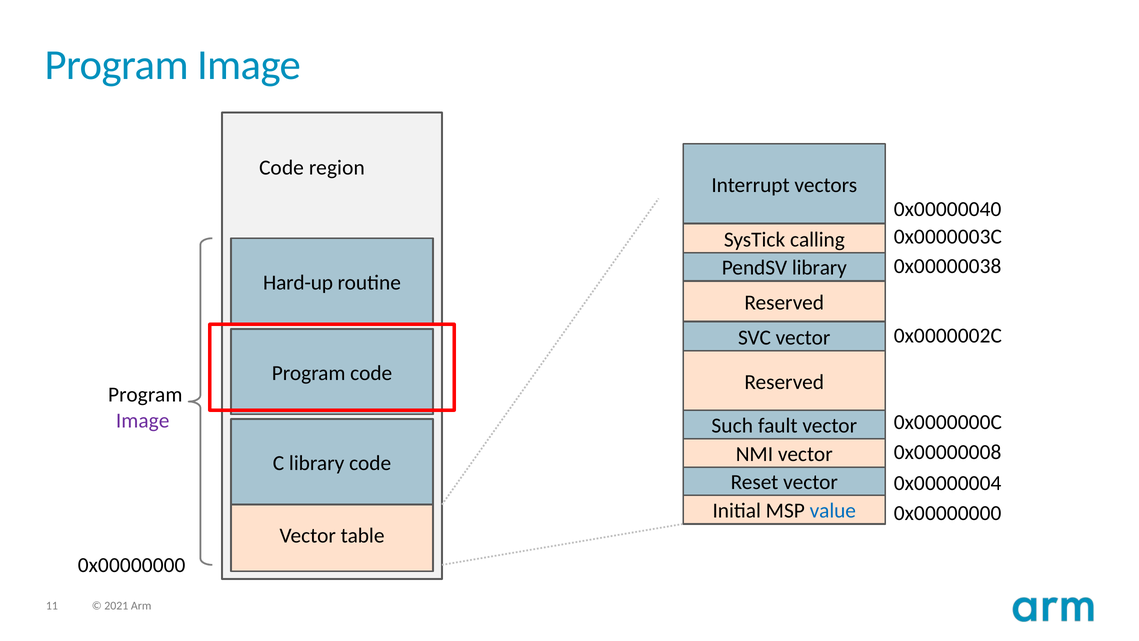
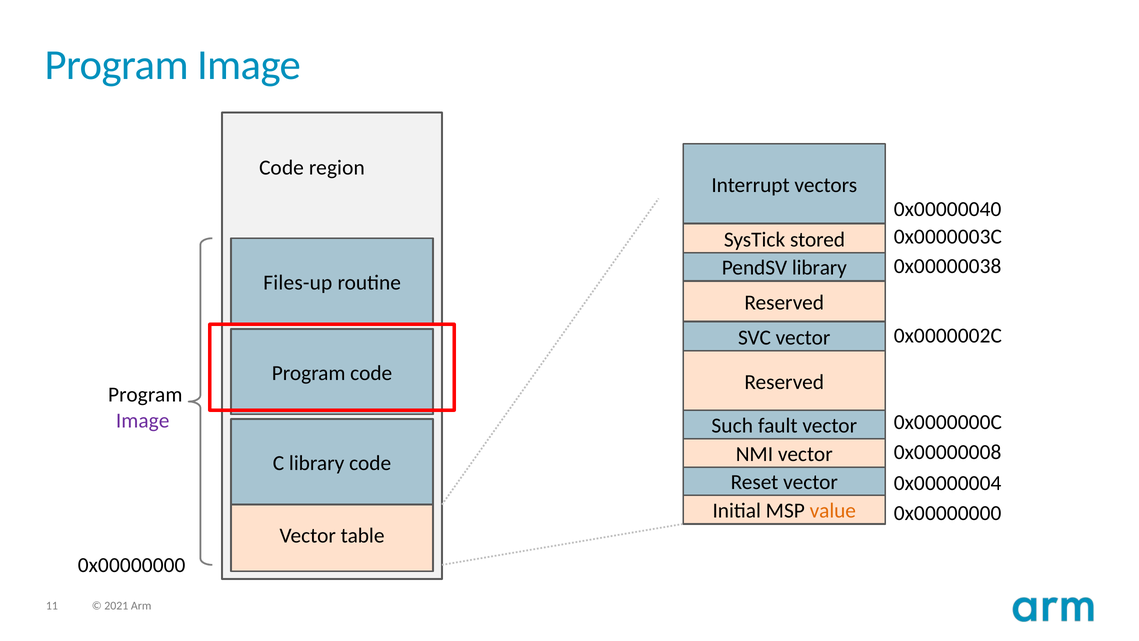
calling: calling -> stored (817, 240)
Hard-up: Hard-up -> Files-up (298, 282)
value colour: blue -> orange (833, 510)
